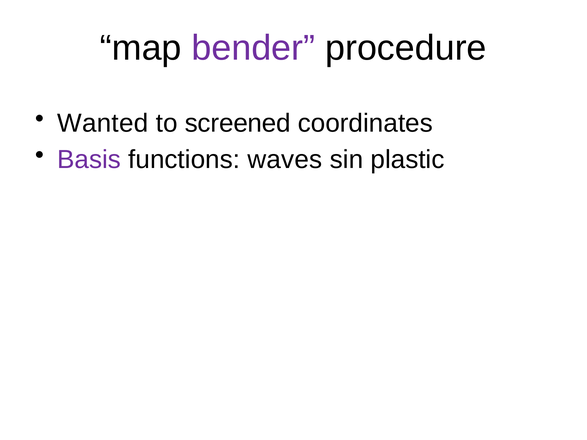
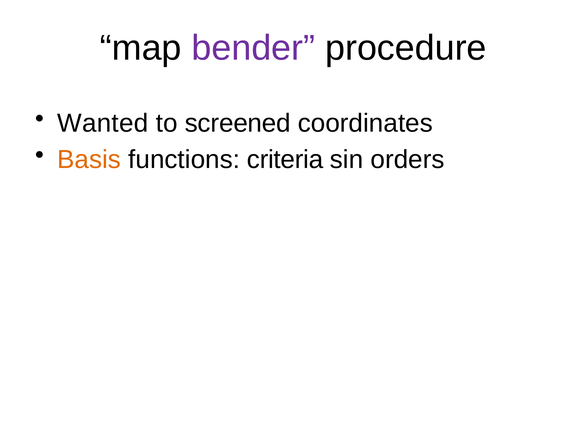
Basis colour: purple -> orange (89, 160)
waves: waves -> criteria (285, 160)
plastic: plastic -> orders (408, 160)
